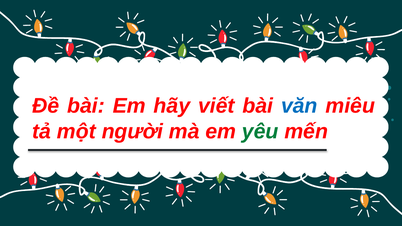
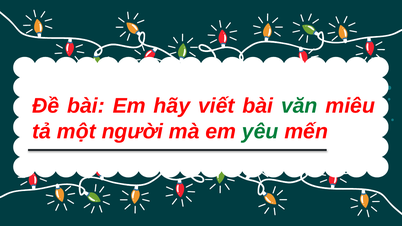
văn colour: blue -> green (299, 106)
